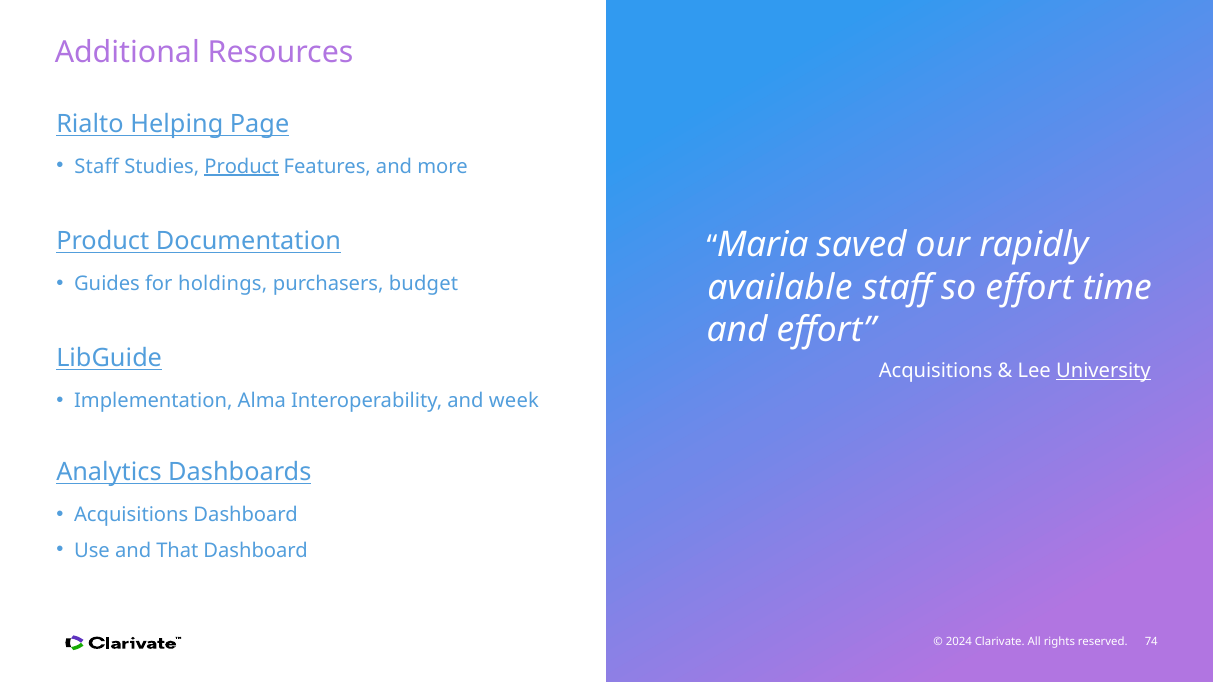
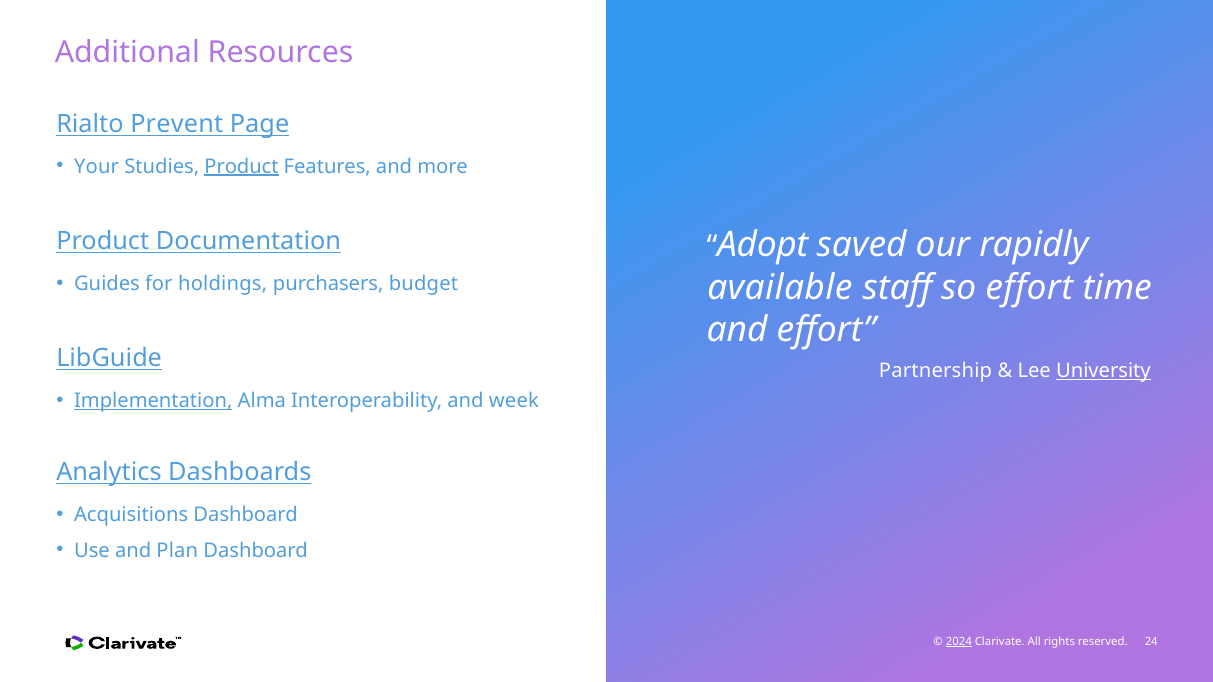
Helping: Helping -> Prevent (177, 124)
Staff: Staff -> Your (97, 166)
Maria: Maria -> Adopt (763, 245)
Acquisitions: Acquisitions -> Partnership (936, 371)
Implementation underline: none -> present (153, 401)
That: That -> Plan (177, 551)
2024 underline: none -> present (959, 642)
74: 74 -> 24 (1151, 642)
